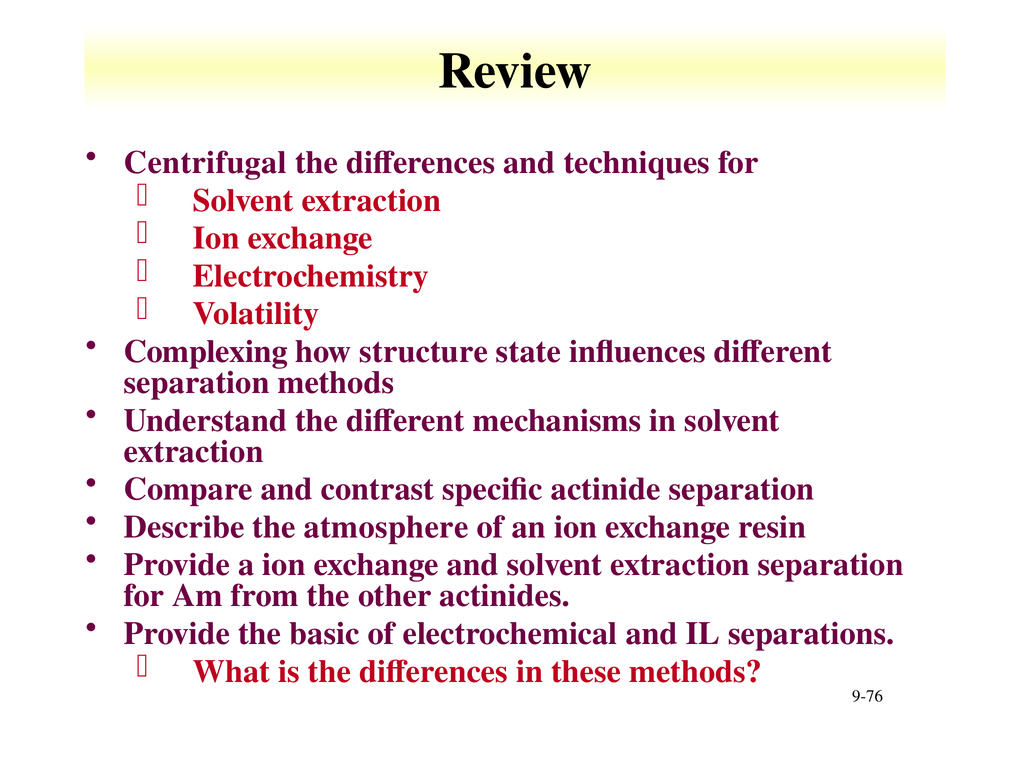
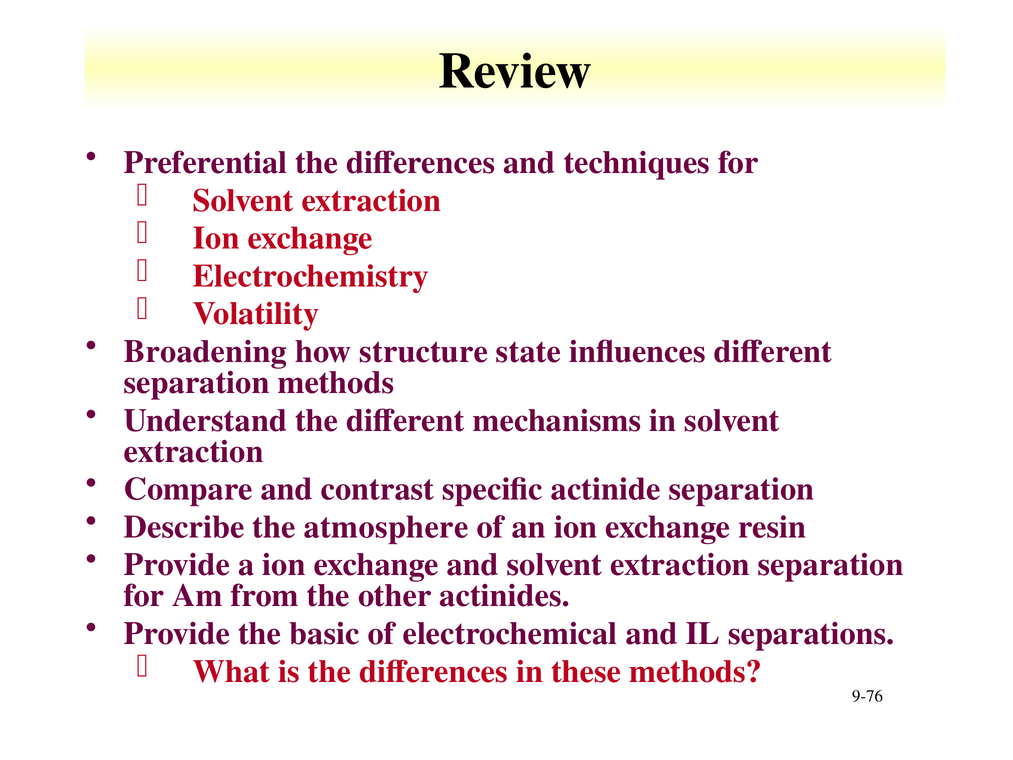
Centrifugal: Centrifugal -> Preferential (206, 163)
Complexing: Complexing -> Broadening (205, 351)
